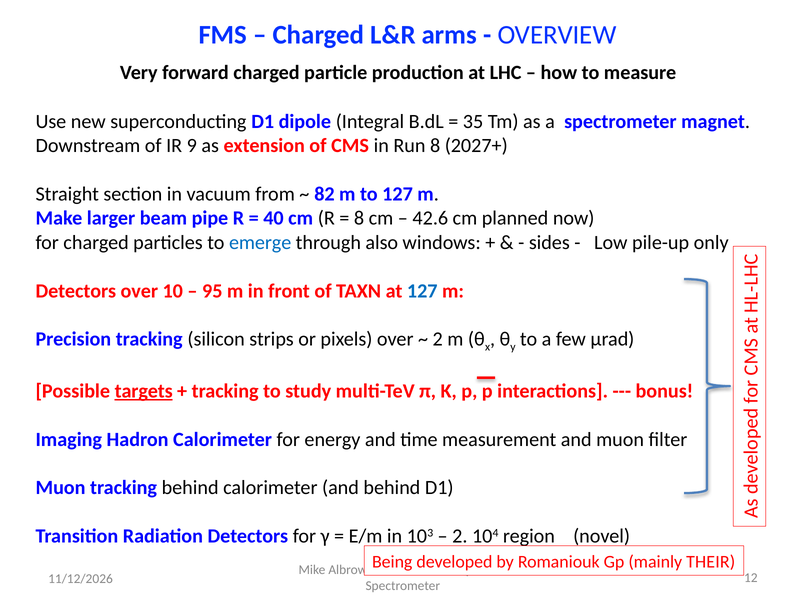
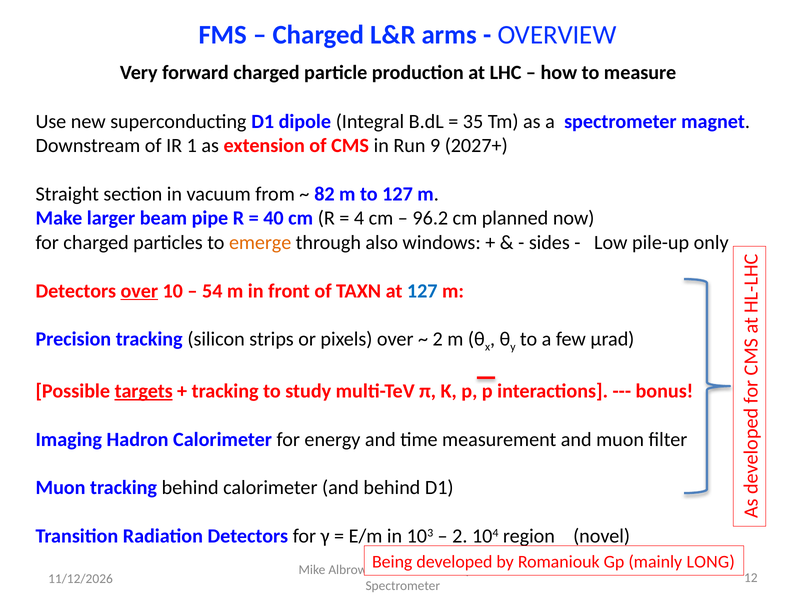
9: 9 -> 1 (192, 146)
Run 8: 8 -> 9 (435, 146)
8: 8 -> 4 (359, 218)
42.6: 42.6 -> 96.2 (430, 218)
emerge colour: blue -> orange (260, 242)
over underline: none -> present (139, 291)
95: 95 -> 54 (212, 291)
THEIR: THEIR -> LONG (711, 561)
